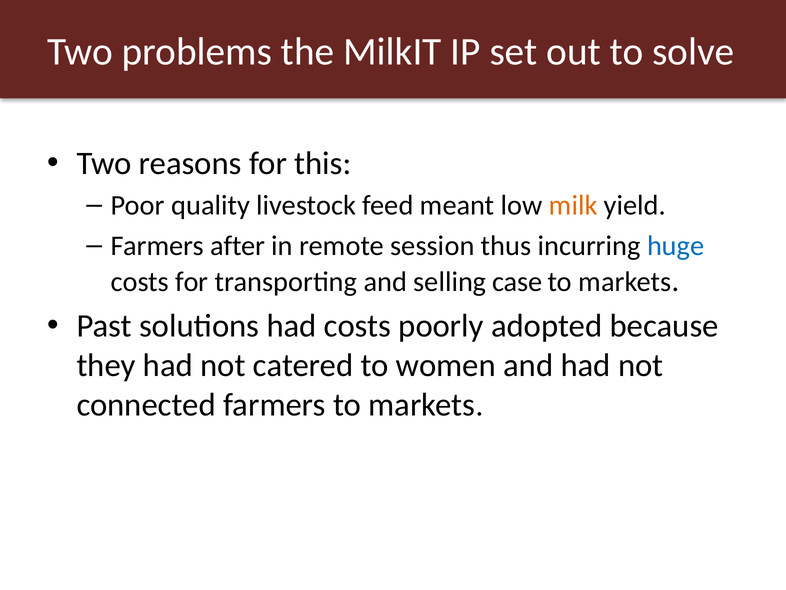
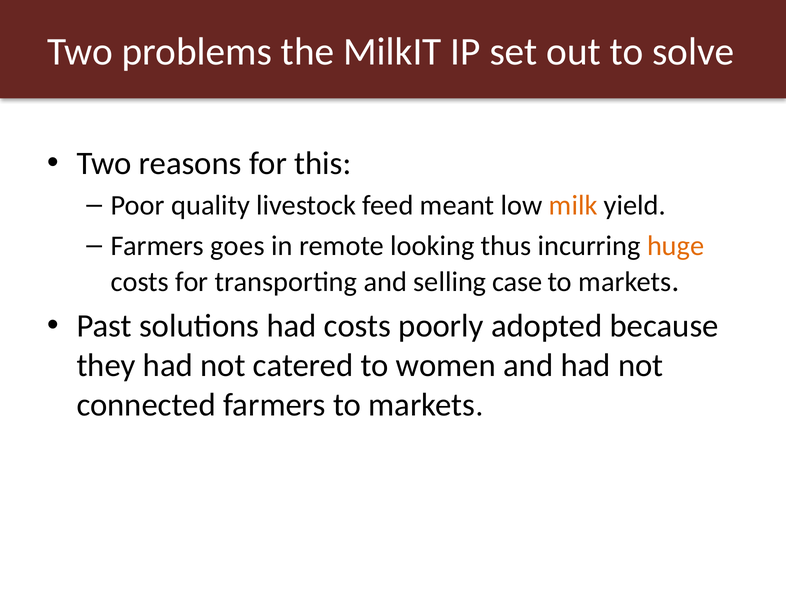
after: after -> goes (238, 246)
session: session -> looking (432, 246)
huge colour: blue -> orange (676, 246)
